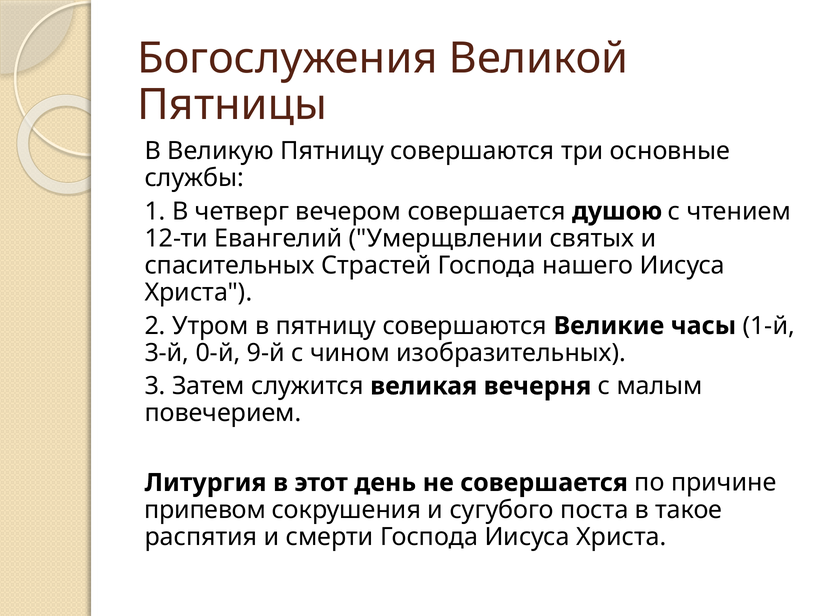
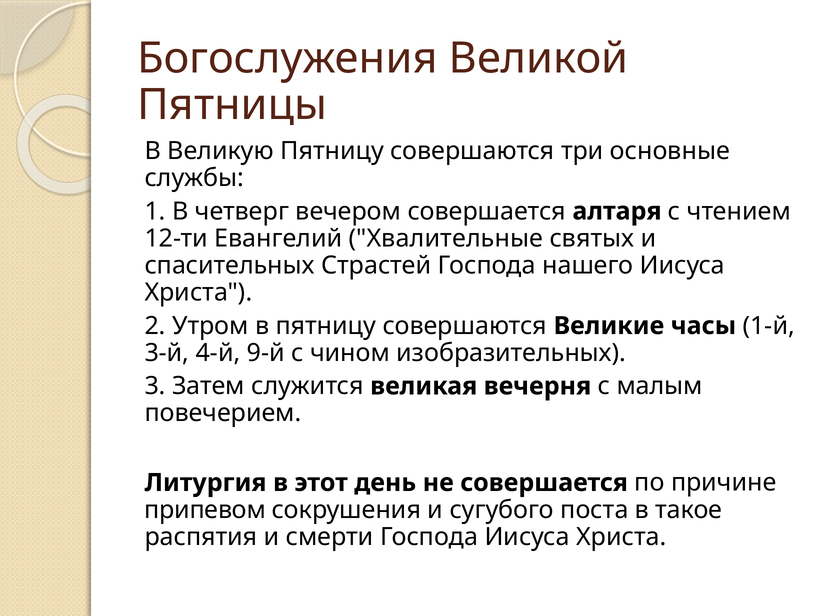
душою: душою -> алтаря (617, 211)
Умерщвлении: Умерщвлении -> Хвалительные (446, 239)
0-й: 0-й -> 4-й (218, 353)
